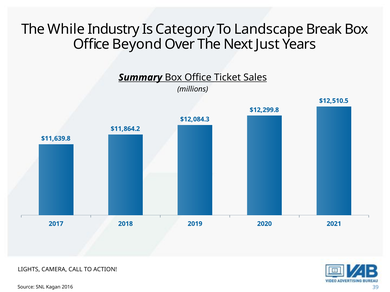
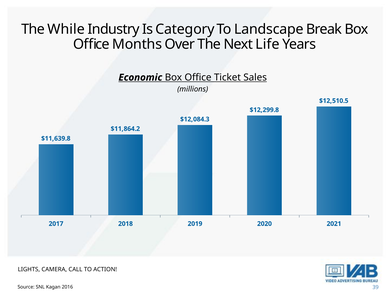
Beyond: Beyond -> Months (137, 44)
Just: Just -> Life (268, 44)
Summary: Summary -> Economic (140, 78)
